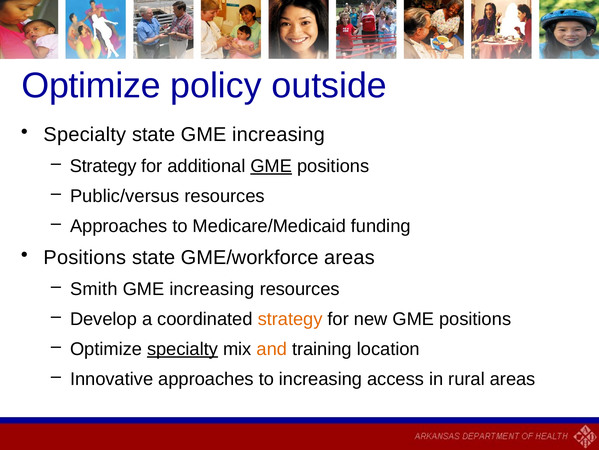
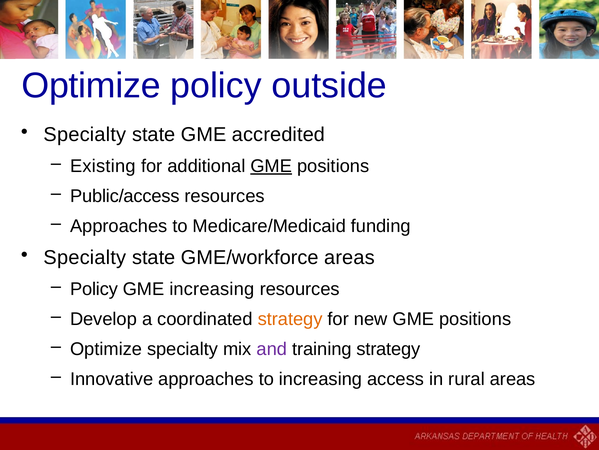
state GME increasing: increasing -> accredited (279, 134)
Strategy: Strategy -> Existing (103, 166)
Public/versus: Public/versus -> Public/access (125, 196)
Positions: Positions -> Specialty (85, 257)
Smith: Smith -> Policy (94, 289)
specialty underline: present -> none (183, 349)
and colour: orange -> purple (272, 349)
training location: location -> strategy (388, 349)
